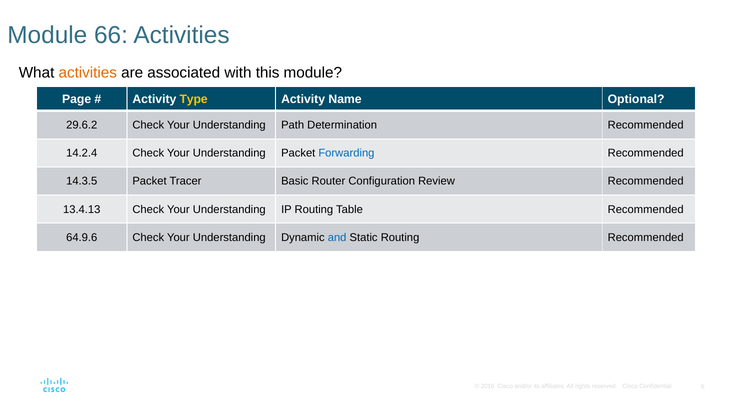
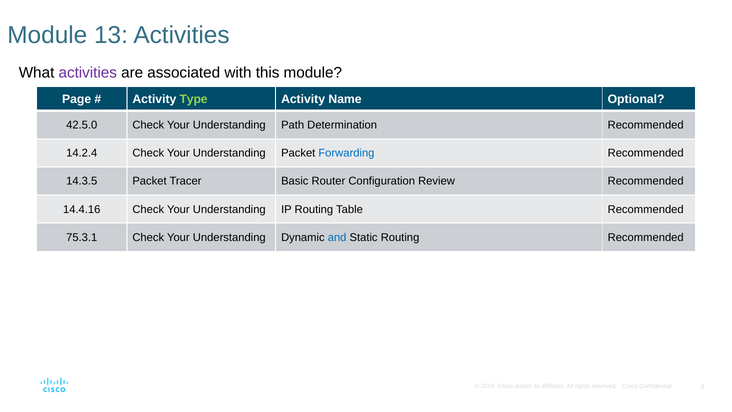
66: 66 -> 13 (111, 35)
activities colour: orange -> purple (88, 73)
Type colour: yellow -> light green (194, 99)
29.6.2: 29.6.2 -> 42.5.0 (82, 125)
13.4.13: 13.4.13 -> 14.4.16 (82, 209)
64.9.6: 64.9.6 -> 75.3.1 (82, 237)
